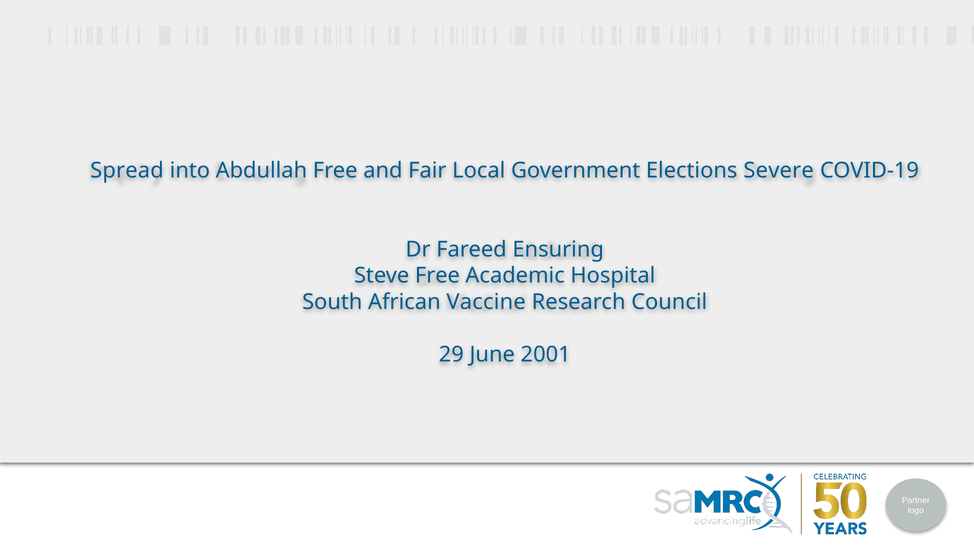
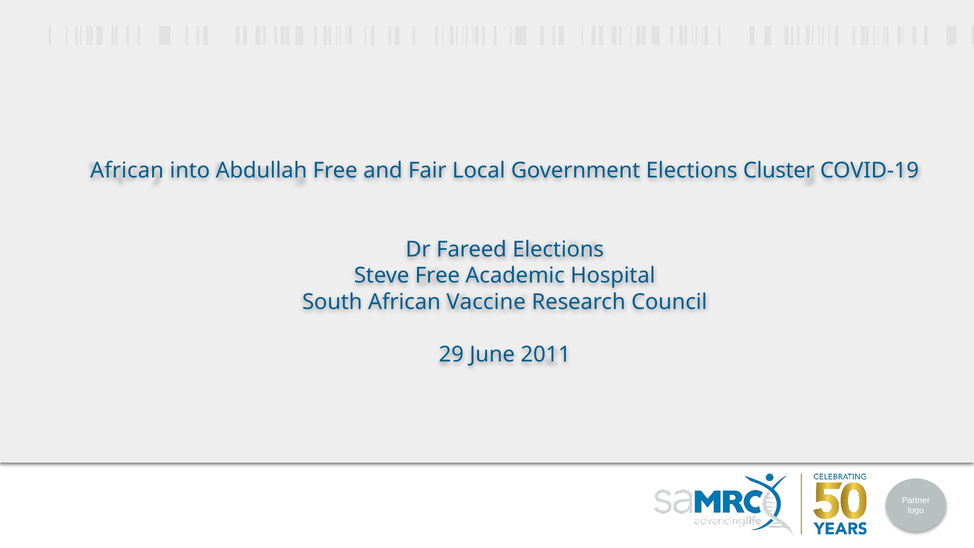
Spread: Spread -> African (127, 170)
Severe: Severe -> Cluster (779, 170)
Fareed Ensuring: Ensuring -> Elections (558, 249)
2001: 2001 -> 2011 (546, 354)
